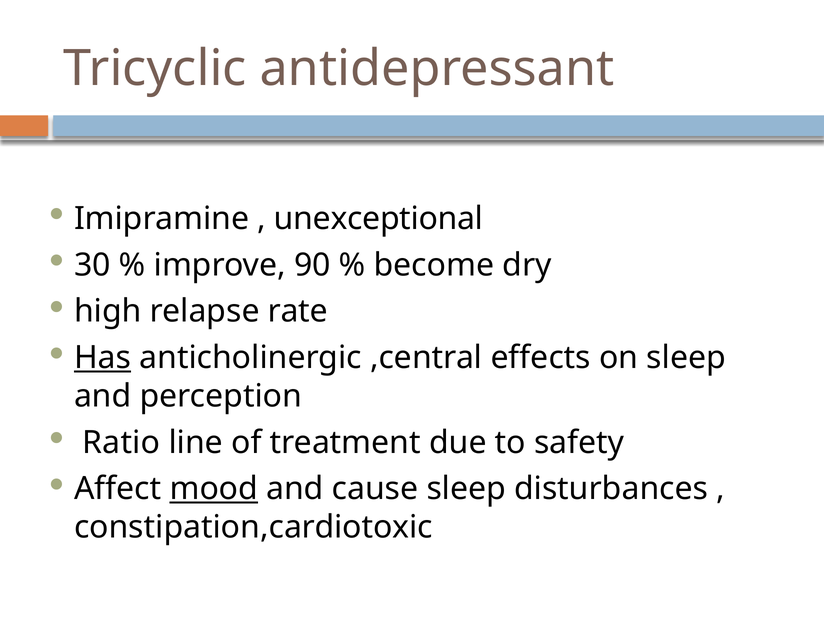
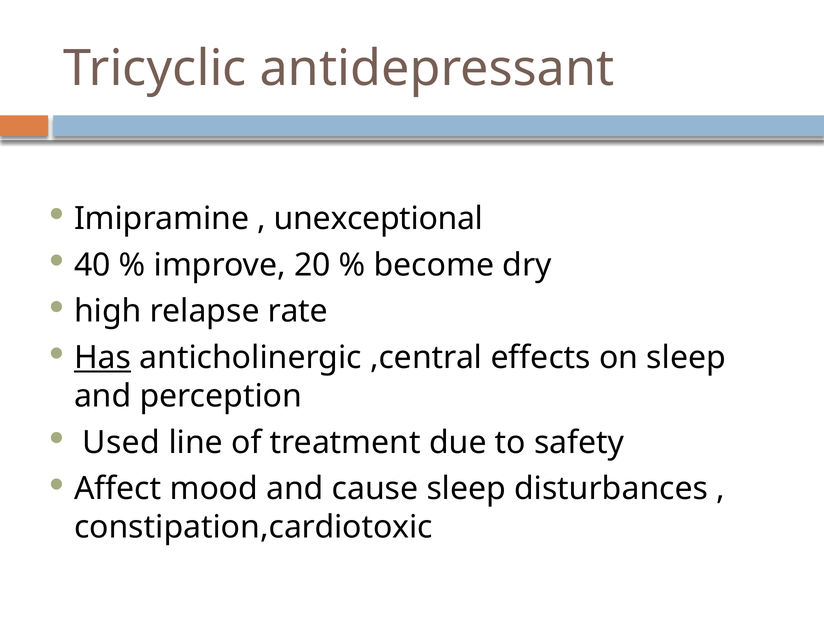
30: 30 -> 40 (92, 265)
90: 90 -> 20 (312, 265)
Ratio: Ratio -> Used (121, 443)
mood underline: present -> none (214, 489)
